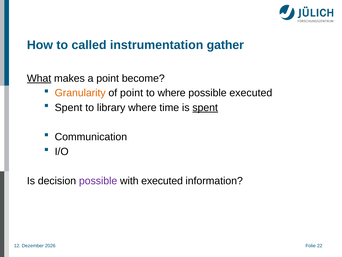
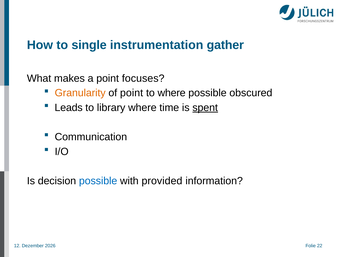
called: called -> single (89, 45)
What underline: present -> none (39, 78)
become: become -> focuses (143, 78)
possible executed: executed -> obscured (251, 93)
Spent: Spent -> Leads (69, 107)
possible colour: purple -> blue (98, 181)
with executed: executed -> provided (162, 181)
